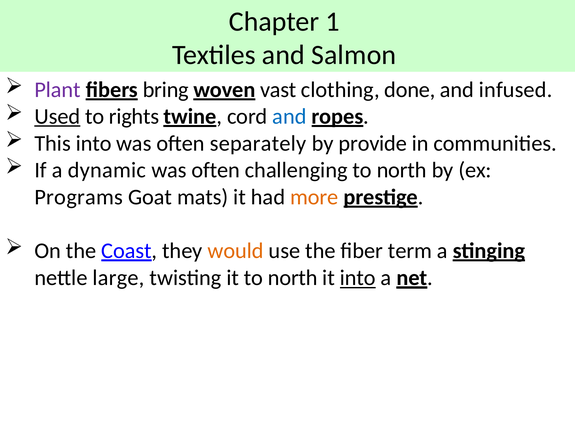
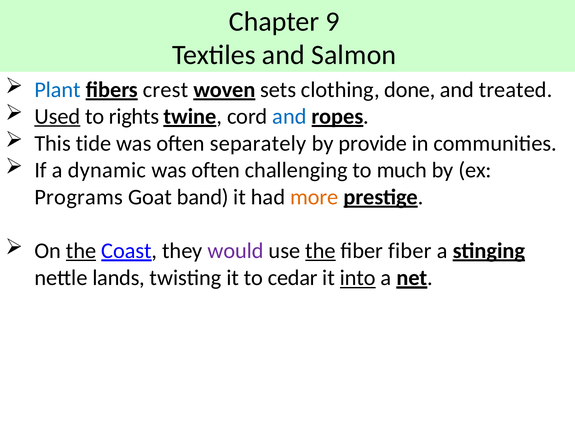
1: 1 -> 9 (333, 22)
Plant colour: purple -> blue (58, 90)
bring: bring -> crest (166, 90)
vast: vast -> sets (278, 90)
infused: infused -> treated (516, 90)
This into: into -> tide (94, 143)
challenging to north: north -> much (402, 170)
mats: mats -> band (203, 197)
the underline: none -> present (81, 251)
would colour: orange -> purple (236, 251)
the underline: none -> present (320, 251)
fiber term: term -> fiber (410, 251)
large: large -> lands (119, 278)
it to north: north -> cedar (293, 278)
